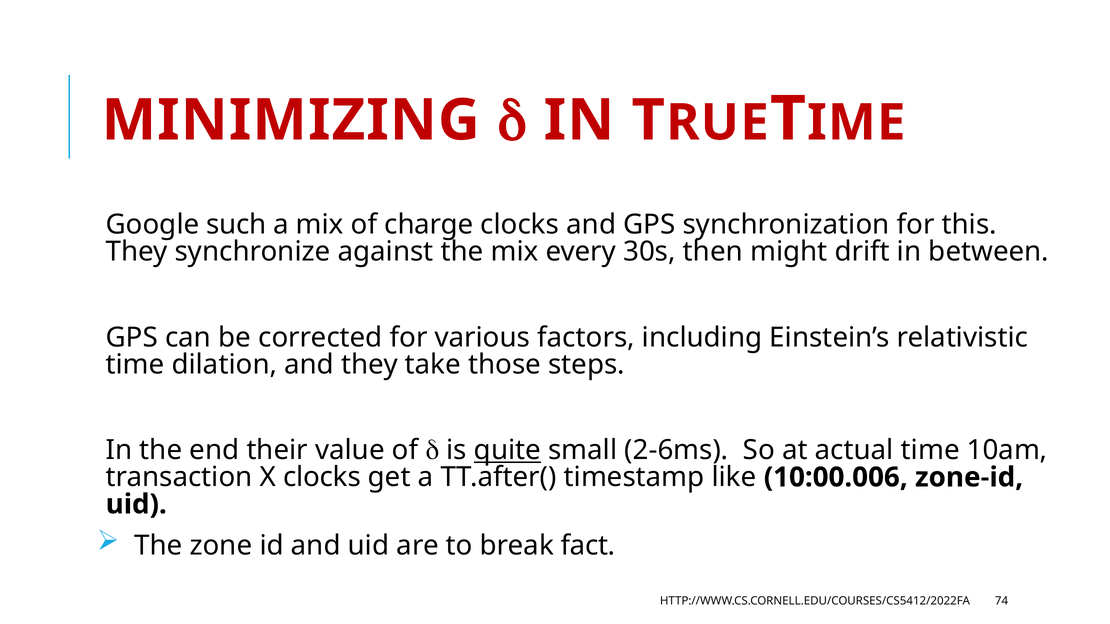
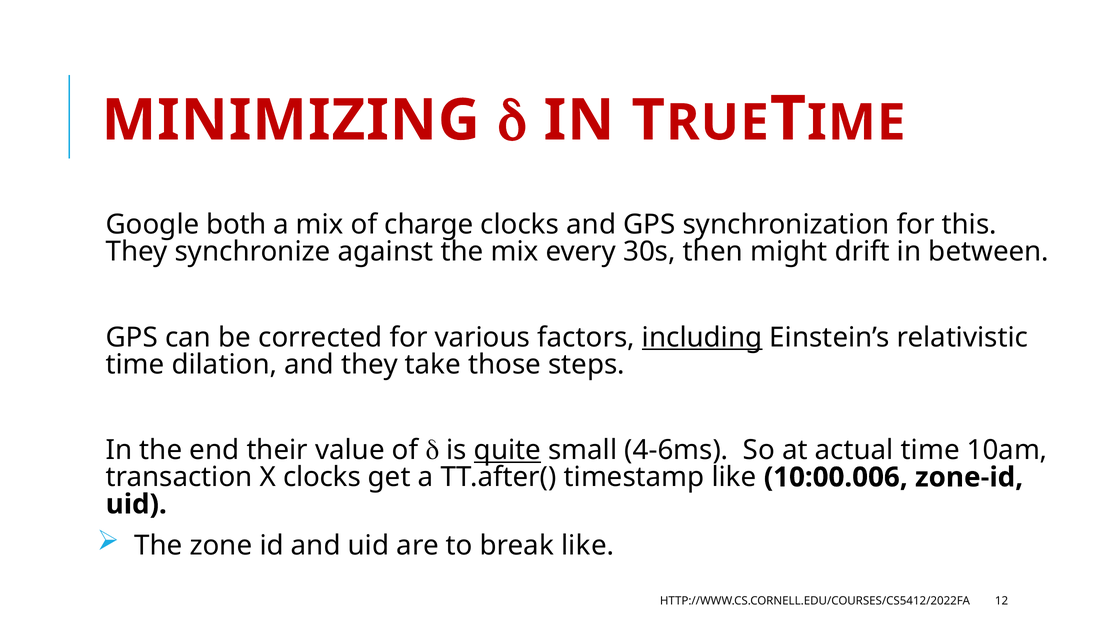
such: such -> both (236, 225)
including underline: none -> present (702, 338)
2-6ms: 2-6ms -> 4-6ms (676, 451)
break fact: fact -> like (588, 546)
74: 74 -> 12 (1002, 601)
